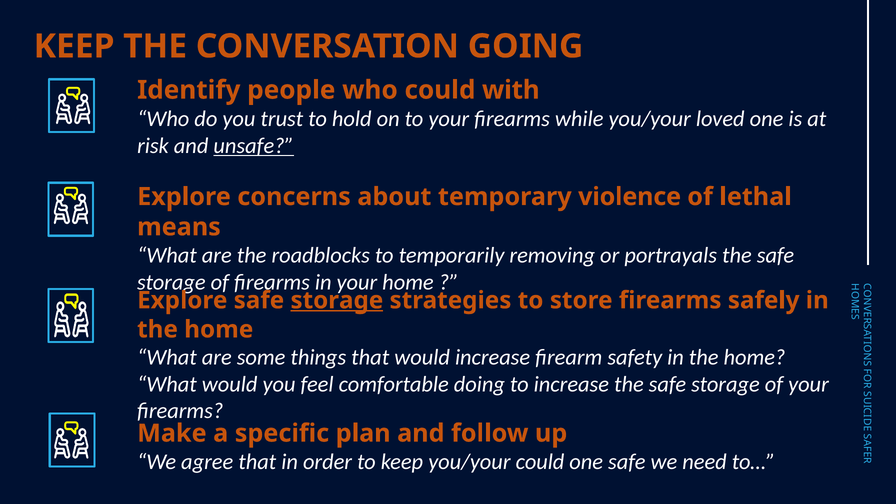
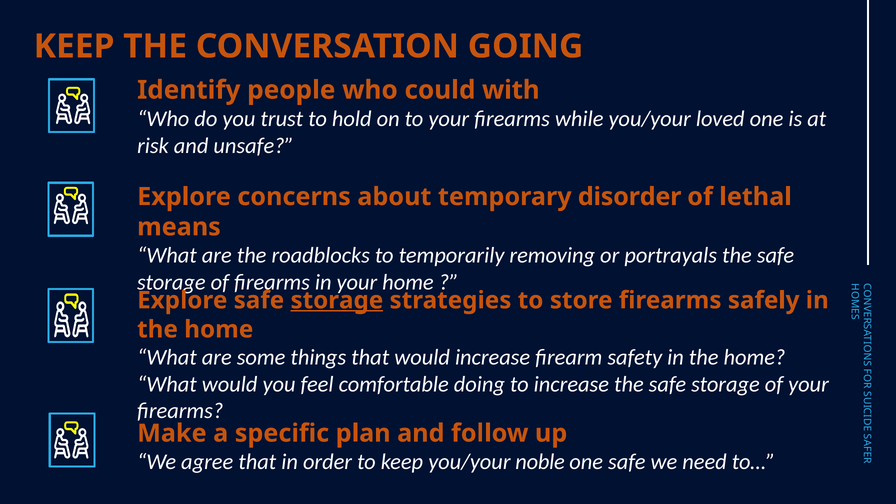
unsafe underline: present -> none (254, 146)
violence: violence -> disorder (630, 197)
you/your could: could -> noble (540, 462)
